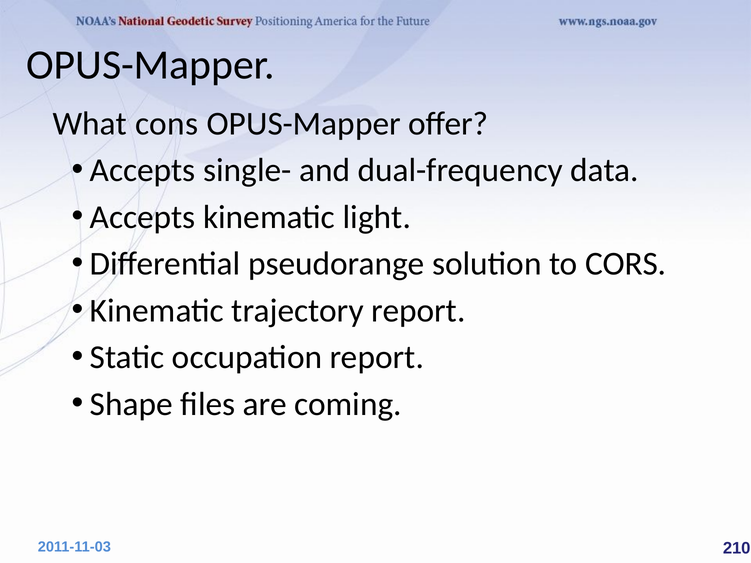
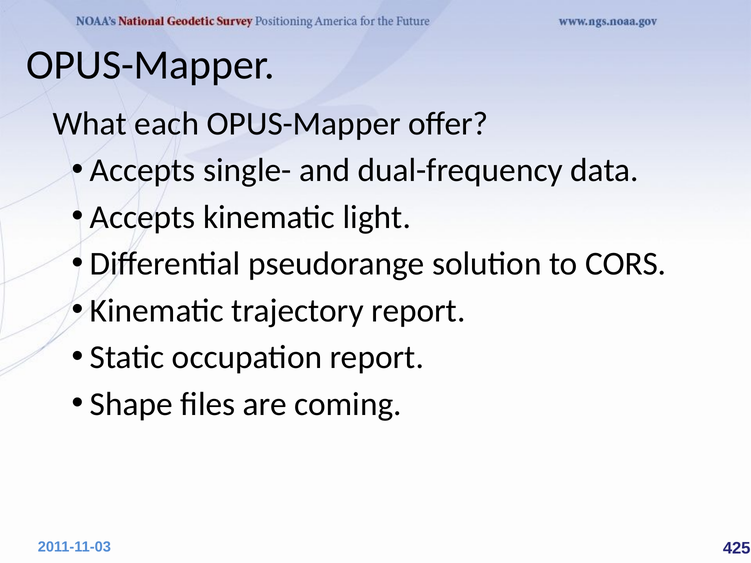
cons: cons -> each (167, 124)
210: 210 -> 425 (737, 549)
